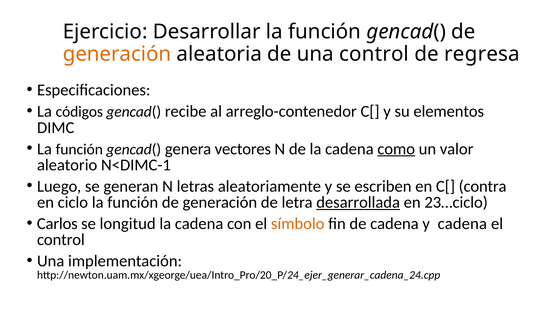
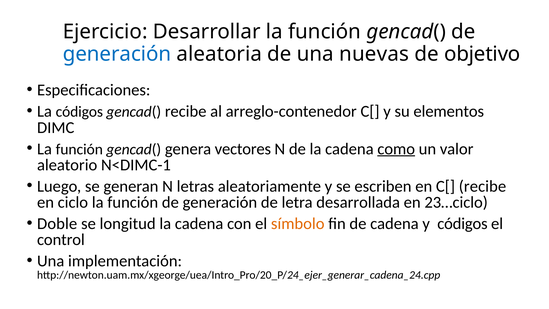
generación colour: orange -> blue (117, 54)
una control: control -> nuevas (374, 54)
regresa: regresa -> objetivo (482, 54)
C[ contra: contra -> recibe (482, 186)
desarrollada underline: present -> none (358, 202)
Carlos: Carlos -> Doble (57, 224)
y cadena: cadena -> códigos (462, 224)
